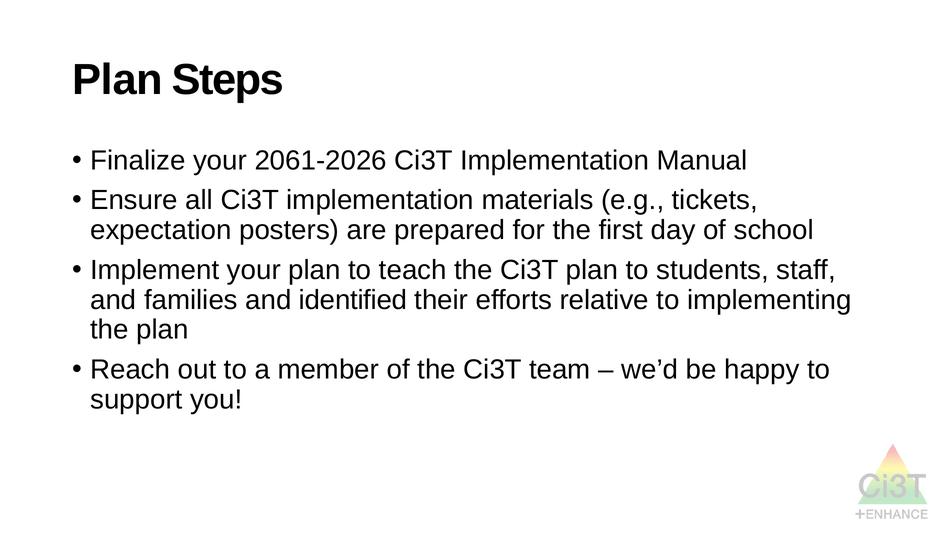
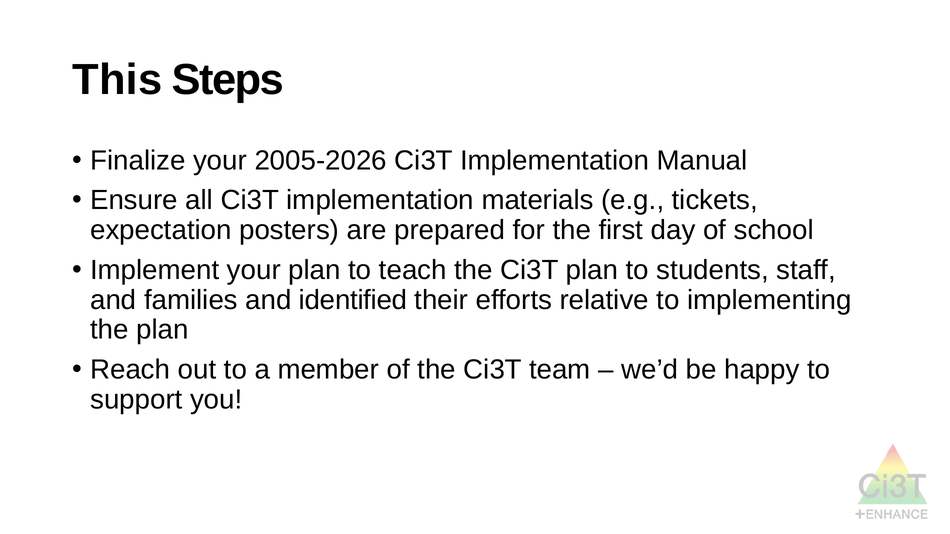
Plan: Plan -> This (117, 80)
2061-2026: 2061-2026 -> 2005-2026 (321, 161)
